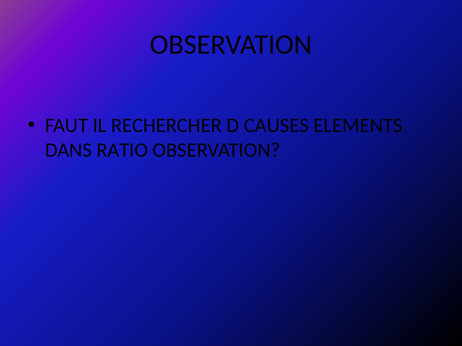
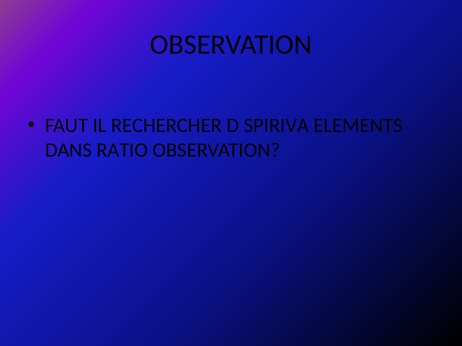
CAUSES: CAUSES -> SPIRIVA (276, 126)
